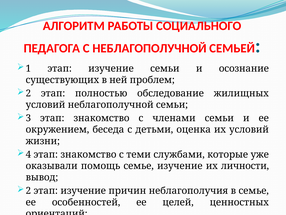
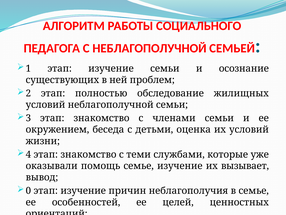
личности: личности -> вызывает (245, 166)
2: 2 -> 0 (28, 190)
